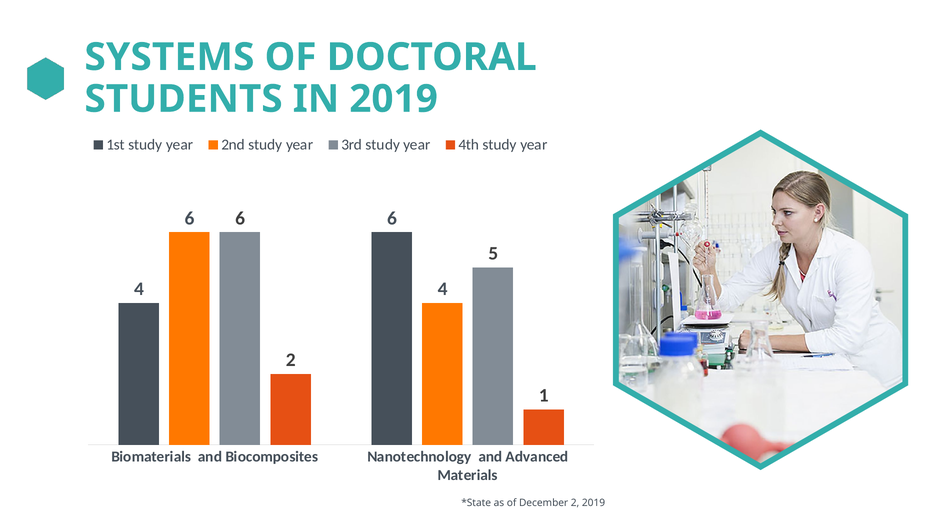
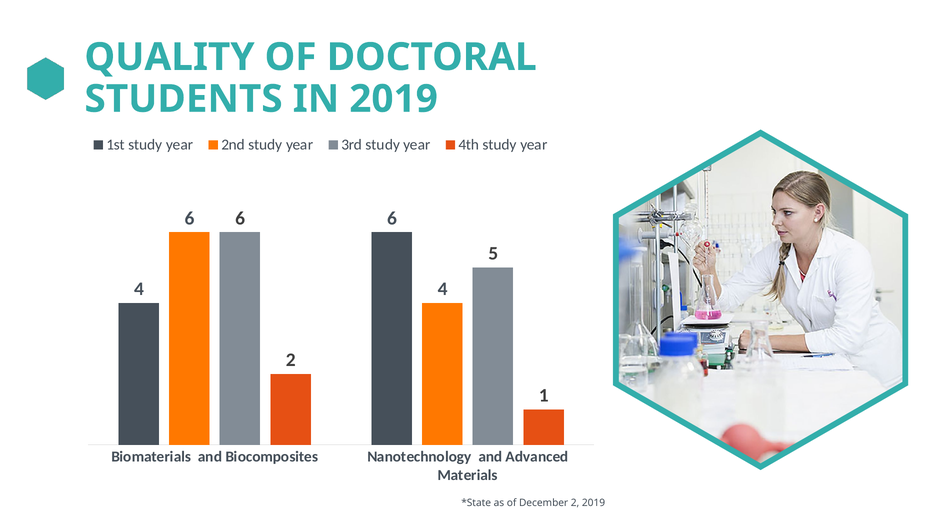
SYSTEMS: SYSTEMS -> QUALITY (170, 57)
